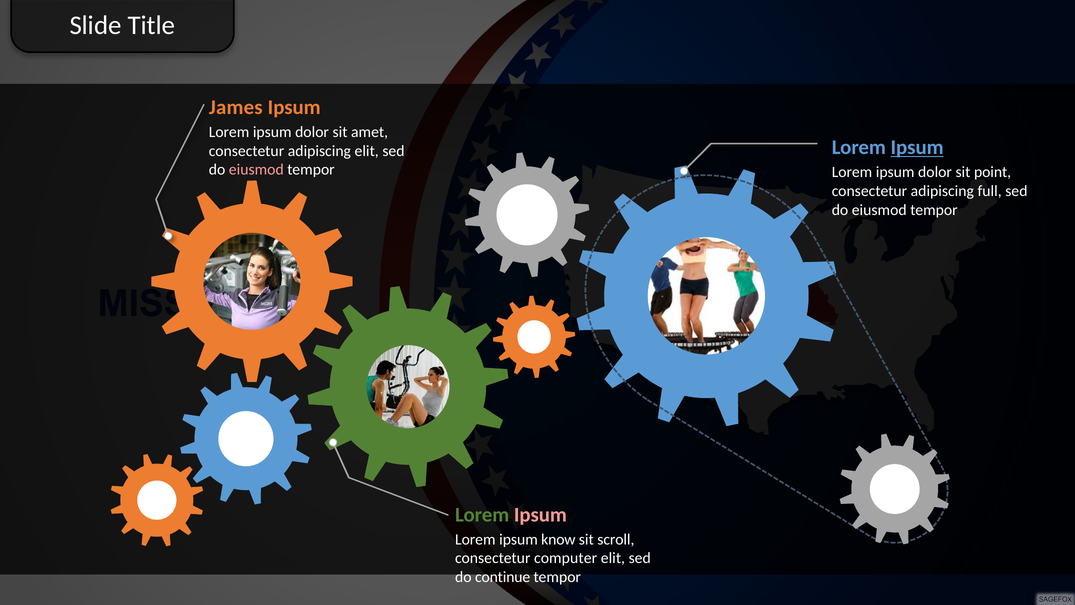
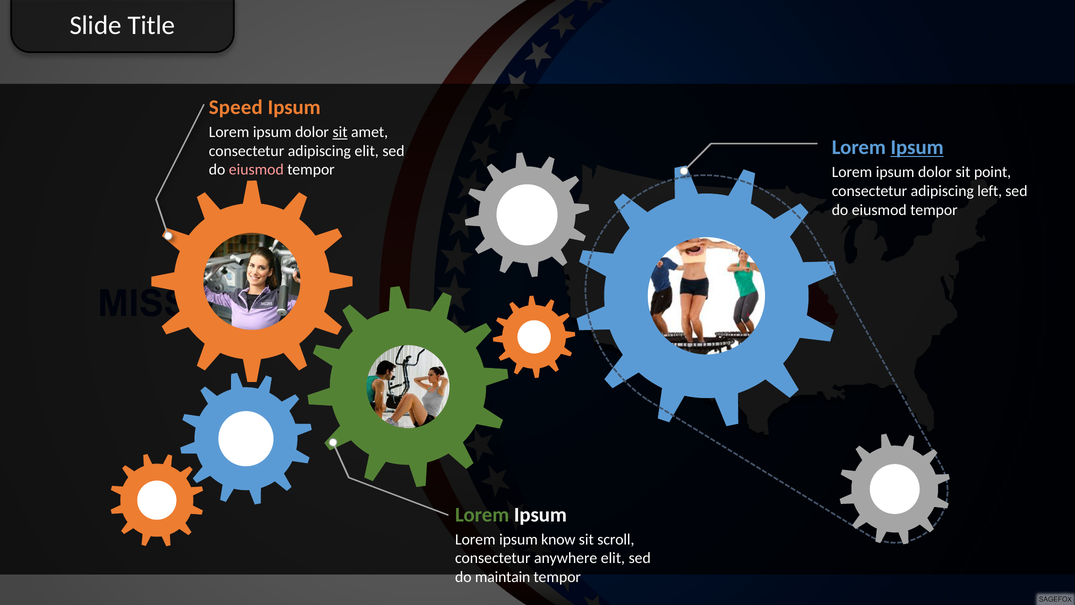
James: James -> Speed (236, 107)
sit underline: none -> present (340, 132)
full: full -> left (990, 191)
Ipsum colour: pink -> white (540, 514)
computer: computer -> anywhere (566, 558)
continue: continue -> maintain (503, 577)
